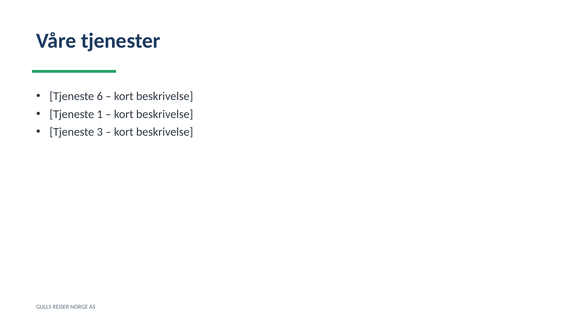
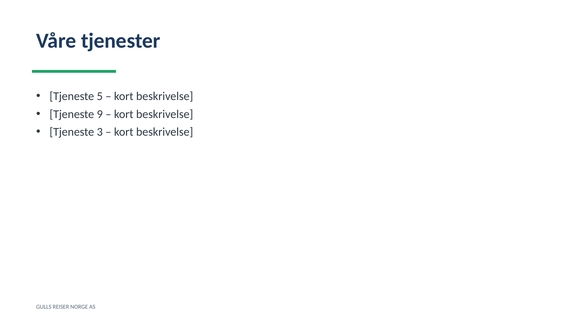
6: 6 -> 5 (100, 96)
1: 1 -> 9 (100, 114)
